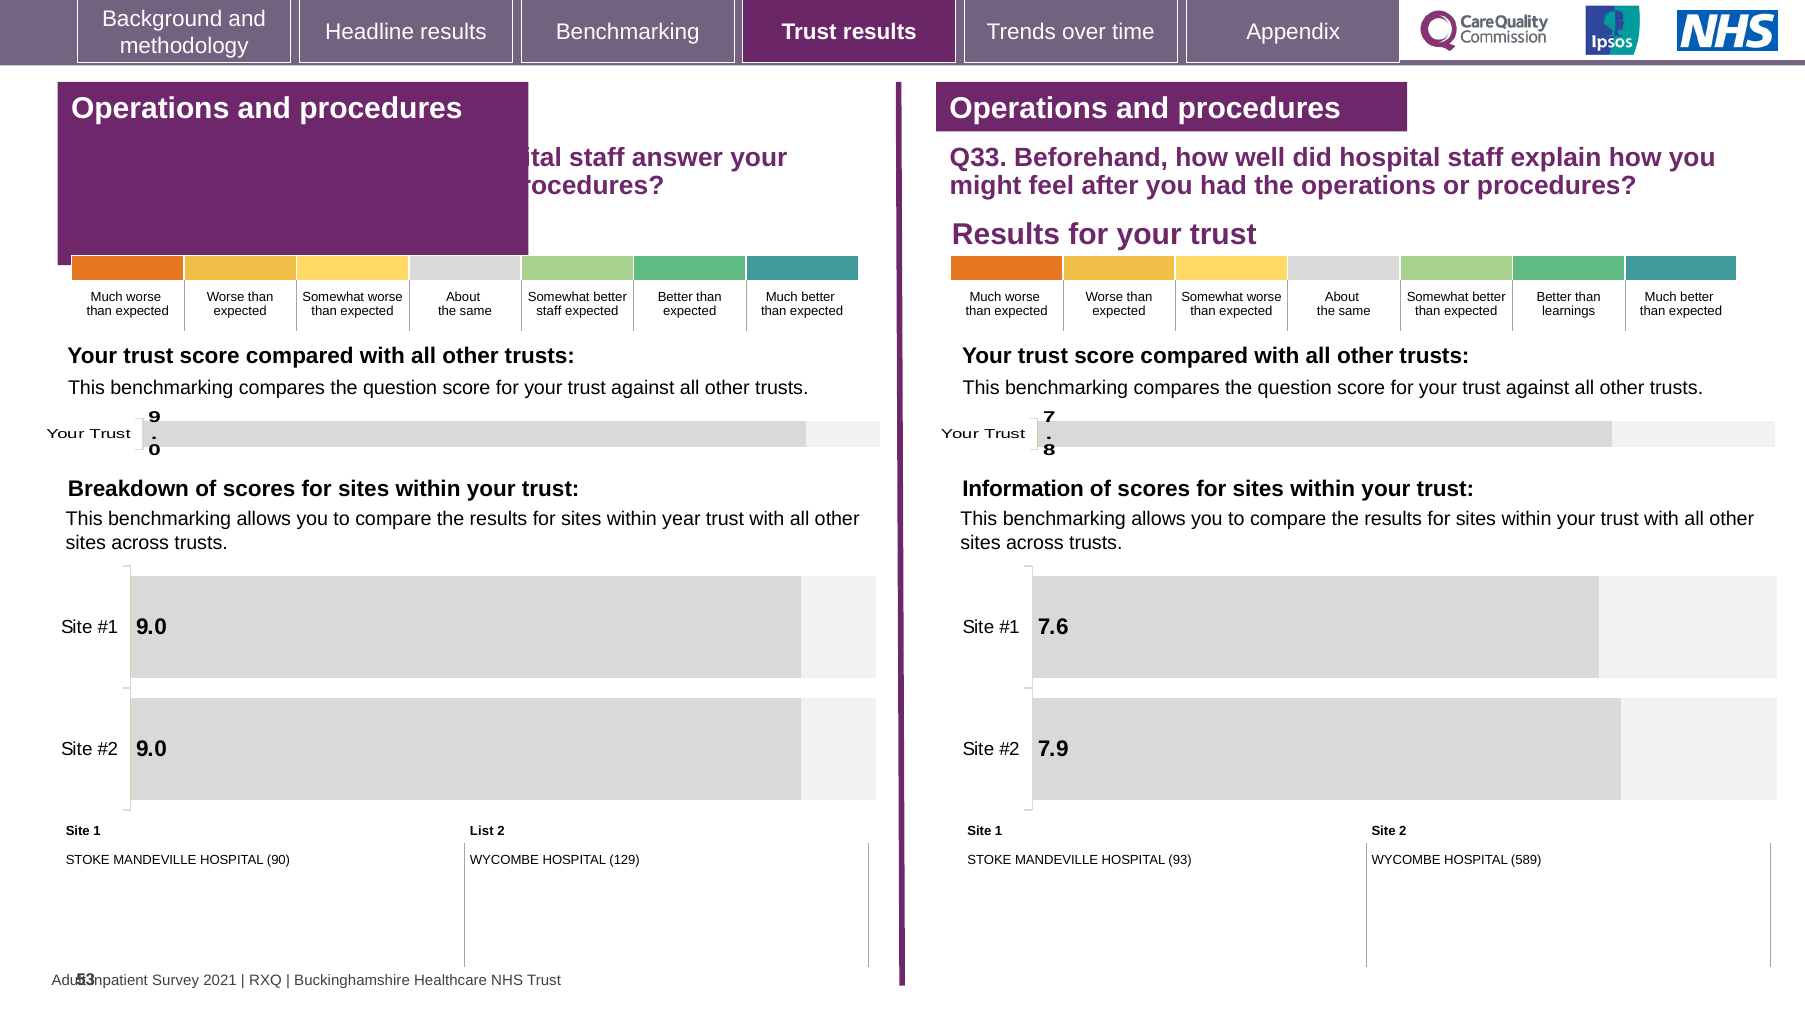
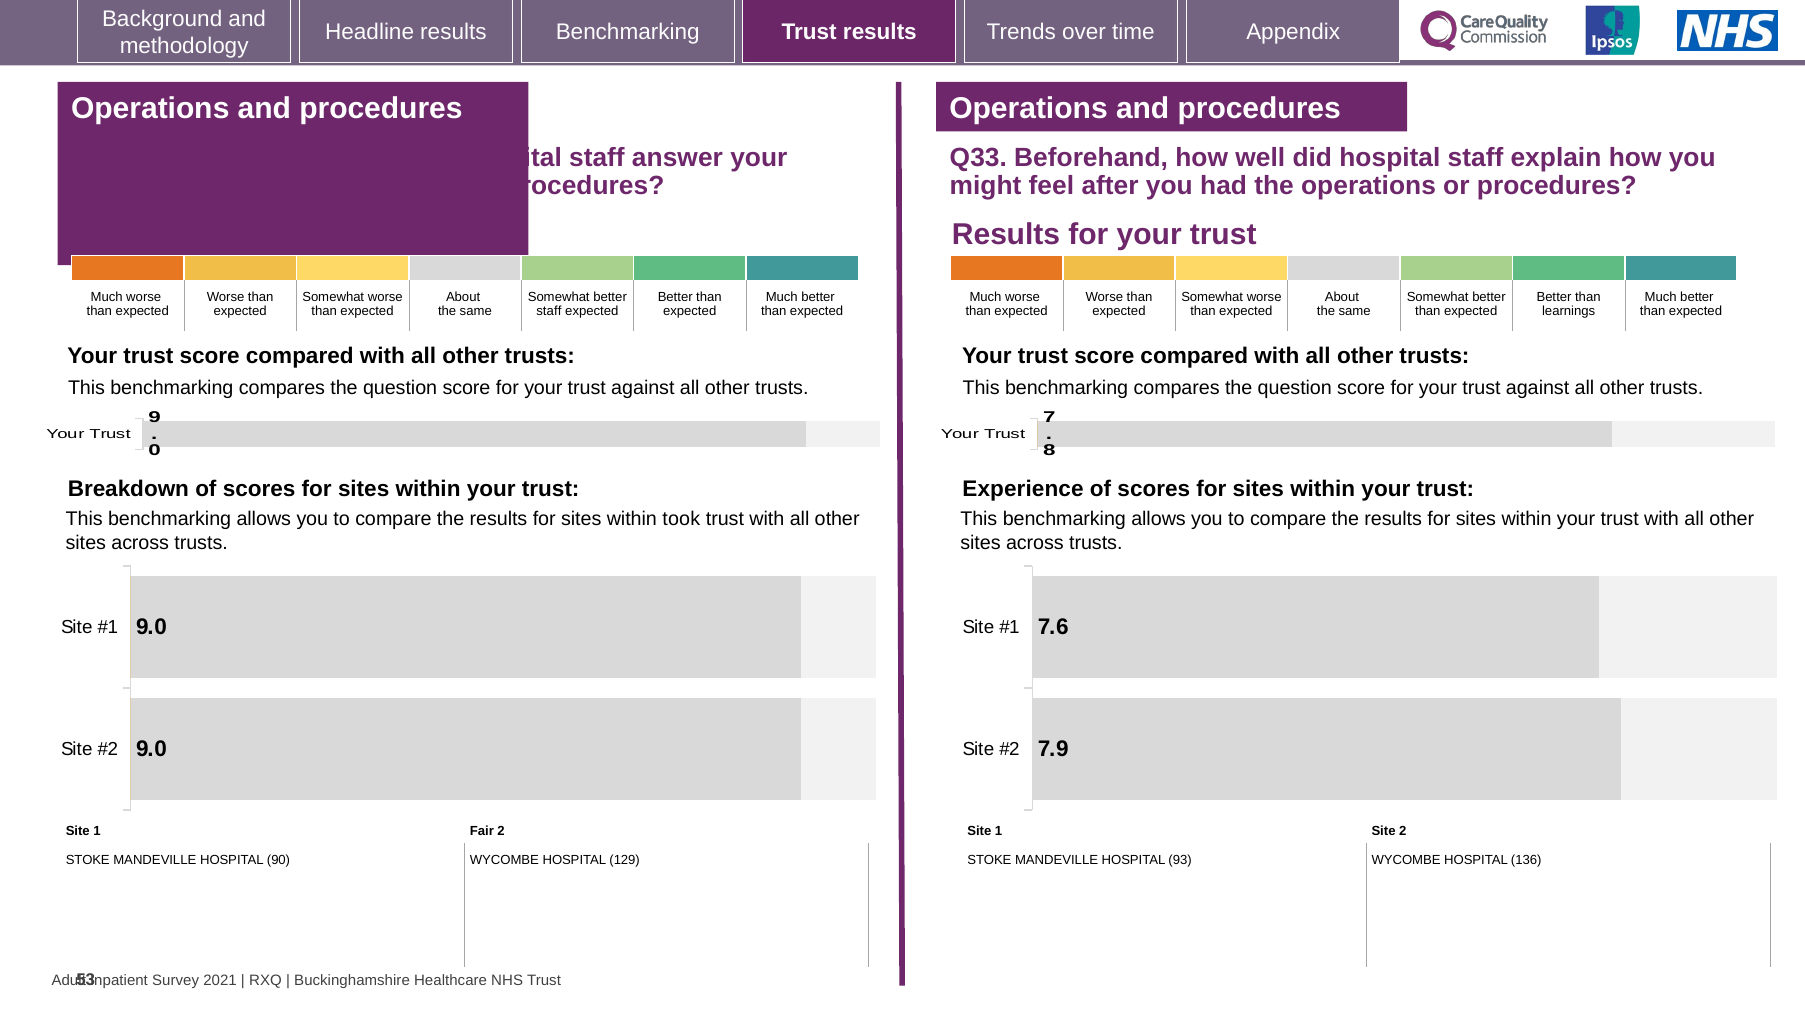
Information: Information -> Experience (1023, 488)
year: year -> took (681, 519)
List: List -> Fair (482, 830)
589: 589 -> 136 (1526, 860)
